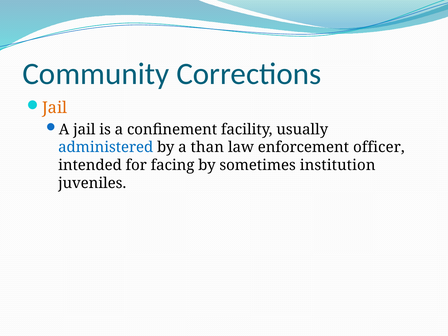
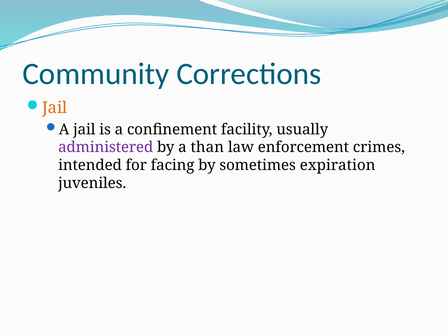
administered colour: blue -> purple (106, 147)
officer: officer -> crimes (379, 147)
institution: institution -> expiration (338, 165)
